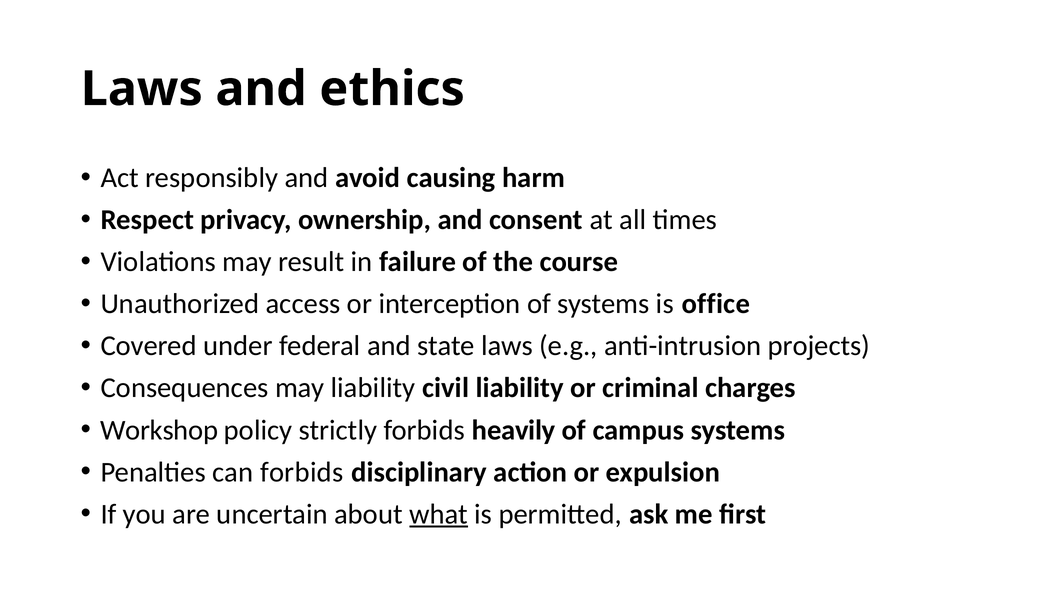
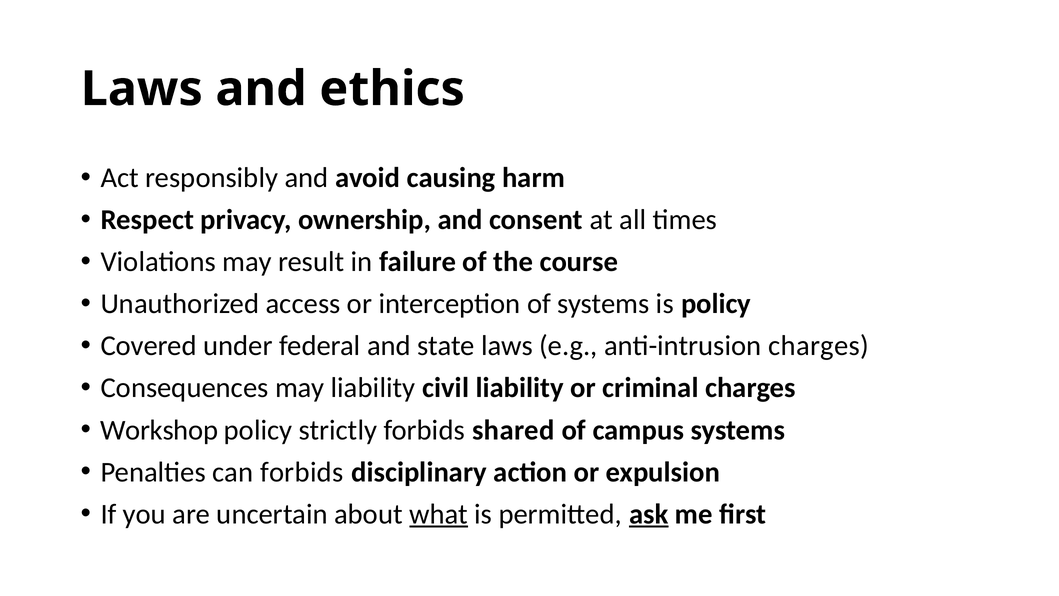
is office: office -> policy (716, 304)
anti-intrusion projects: projects -> charges (819, 346)
heavily: heavily -> shared (513, 430)
ask underline: none -> present (649, 514)
